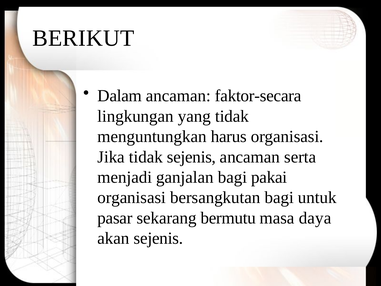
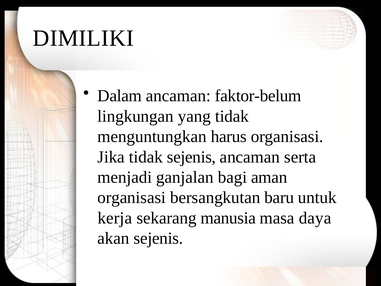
BERIKUT: BERIKUT -> DIMILIKI (83, 38)
faktor-secara: faktor-secara -> faktor-belum (258, 96)
pakai: pakai -> aman (269, 177)
bersangkutan bagi: bagi -> baru (279, 197)
pasar: pasar -> kerja (115, 218)
bermutu: bermutu -> manusia (228, 218)
